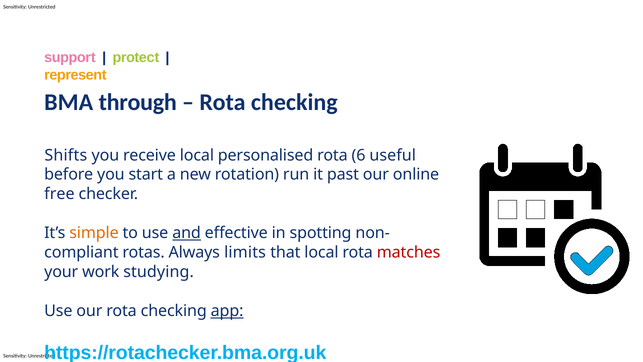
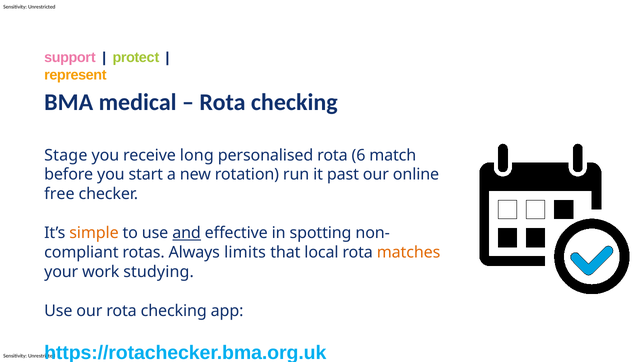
through: through -> medical (138, 102)
Shifts: Shifts -> Stage (66, 155)
receive local: local -> long (197, 155)
useful: useful -> match (393, 155)
matches colour: red -> orange (409, 252)
app underline: present -> none (227, 311)
